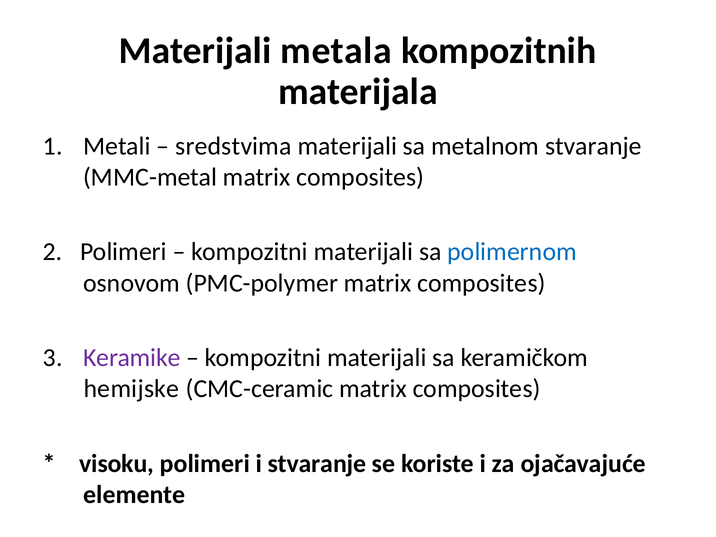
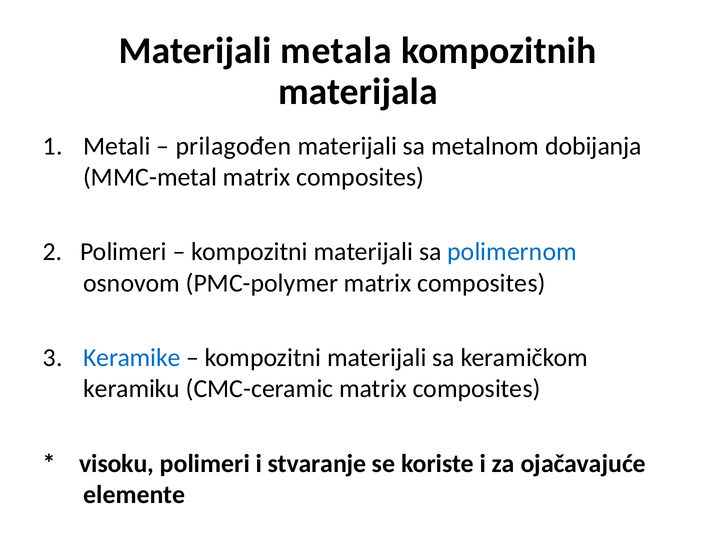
sredstvima: sredstvima -> prilagođen (233, 146)
metalnom stvaranje: stvaranje -> dobijanja (593, 146)
Keramike colour: purple -> blue (132, 358)
hemijske: hemijske -> keramiku (132, 389)
